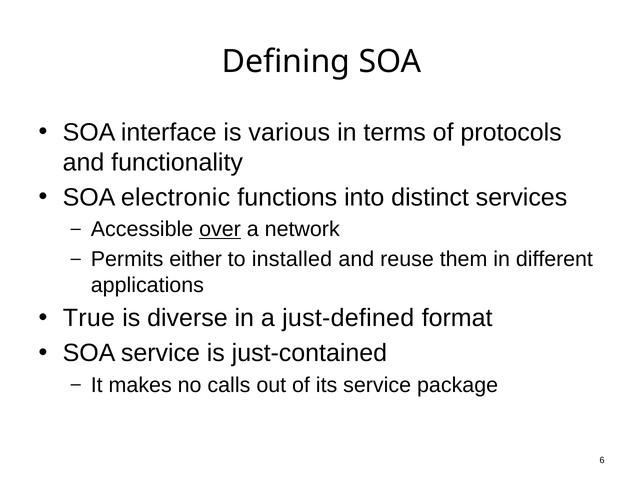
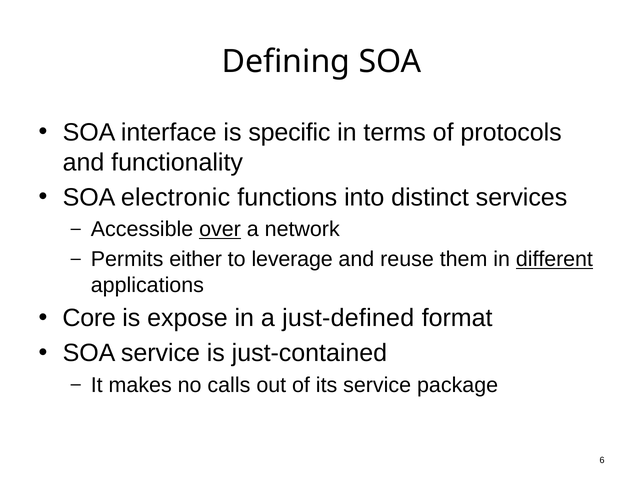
various: various -> specific (289, 132)
installed: installed -> leverage (292, 259)
different underline: none -> present (554, 259)
True: True -> Core (89, 318)
diverse: diverse -> expose (187, 318)
